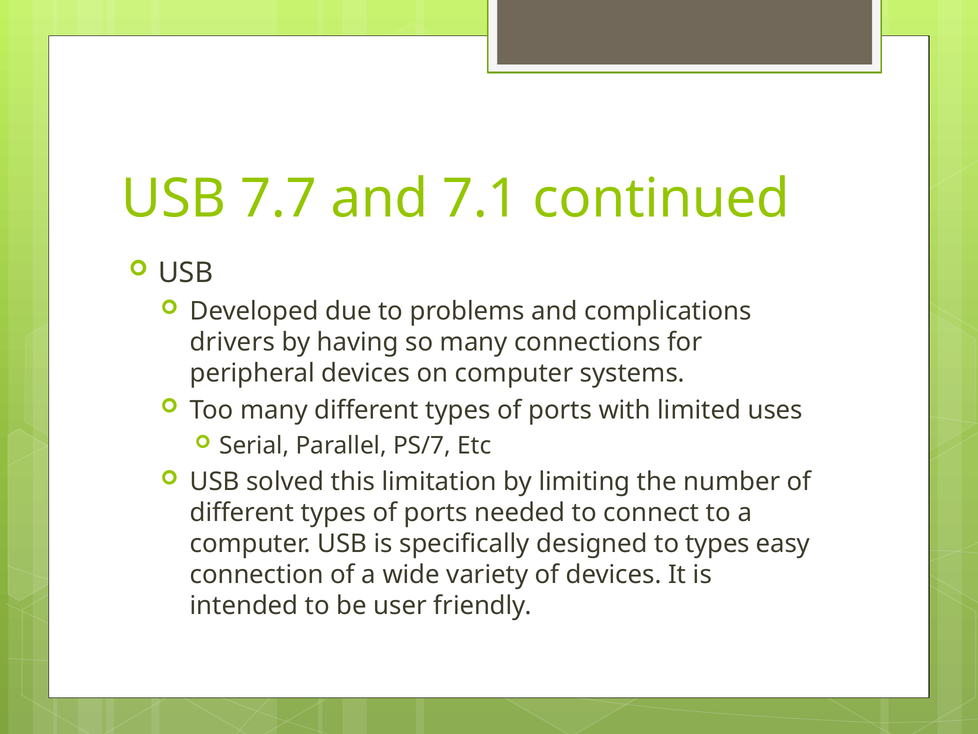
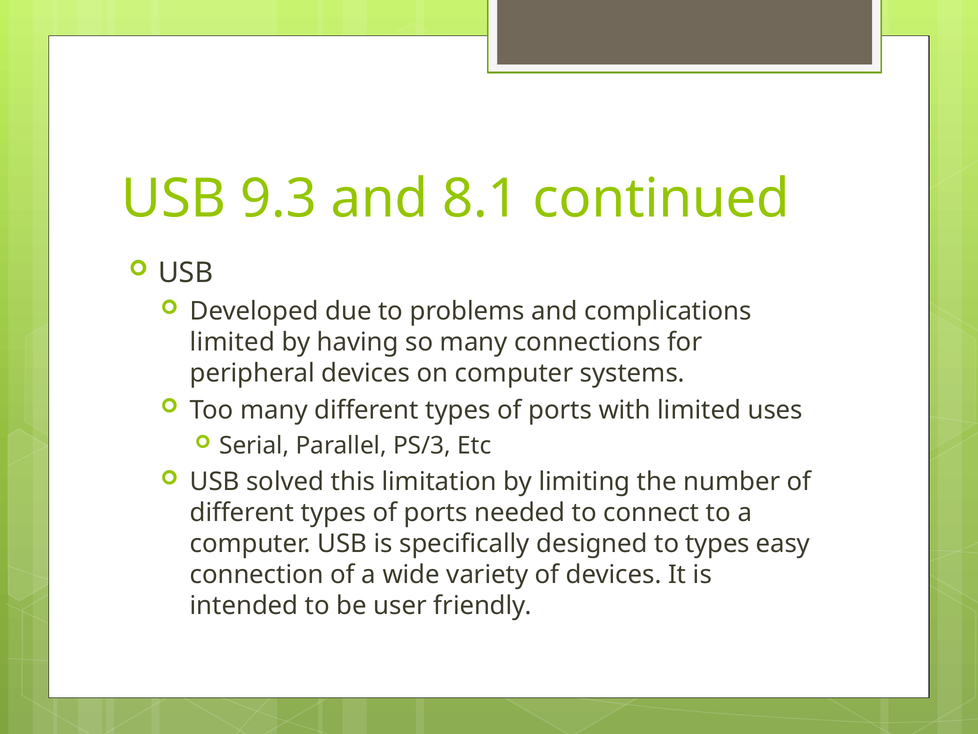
7.7: 7.7 -> 9.3 (278, 198)
7.1: 7.1 -> 8.1 (481, 198)
drivers: drivers -> limited (232, 342)
PS/7: PS/7 -> PS/3 (422, 445)
